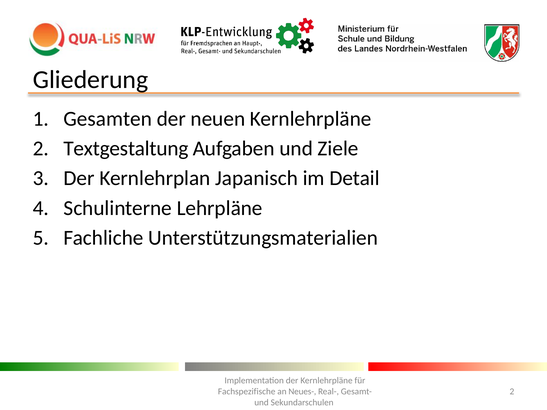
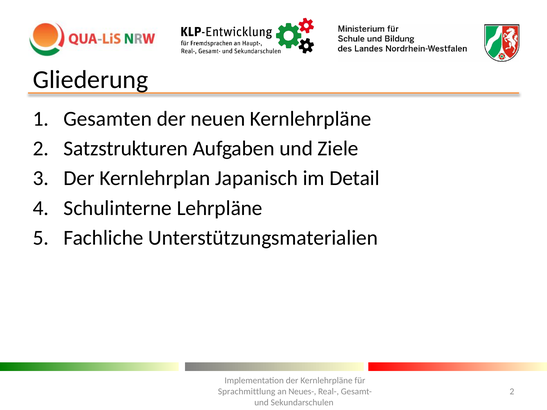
Textgestaltung: Textgestaltung -> Satzstrukturen (126, 149)
Fachspezifische: Fachspezifische -> Sprachmittlung (247, 392)
